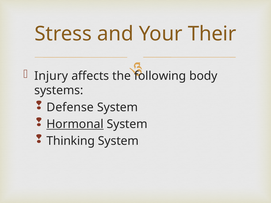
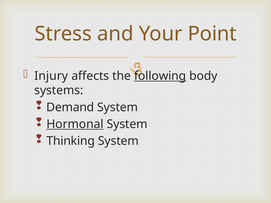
Their: Their -> Point (212, 34)
following underline: none -> present (160, 76)
Defense: Defense -> Demand (70, 107)
